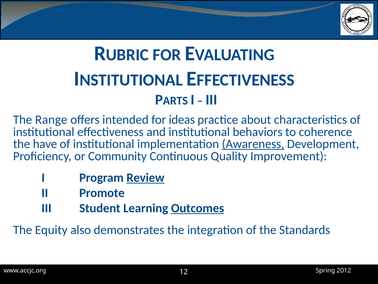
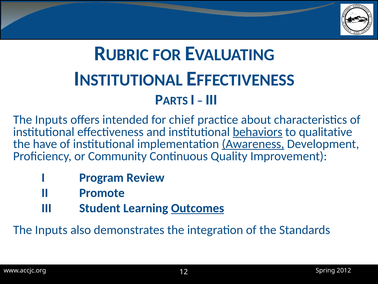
Range: Range -> Inputs (51, 120)
ideas: ideas -> chief (182, 120)
behaviors underline: none -> present (258, 132)
coherence: coherence -> qualitative (326, 132)
Review underline: present -> none (145, 177)
Equity: Equity -> Inputs (51, 229)
